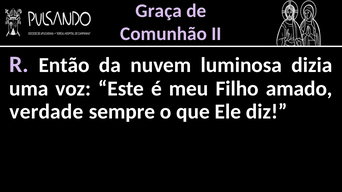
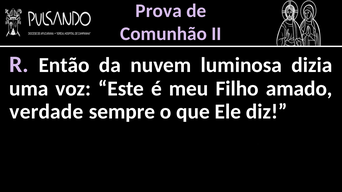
Graça: Graça -> Prova (159, 11)
